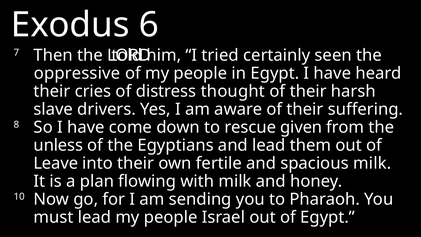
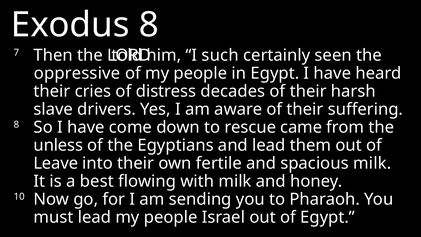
Exodus 6: 6 -> 8 (149, 25)
tried: tried -> such (220, 55)
thought: thought -> decades (233, 91)
given: given -> came (301, 127)
plan: plan -> best (97, 181)
